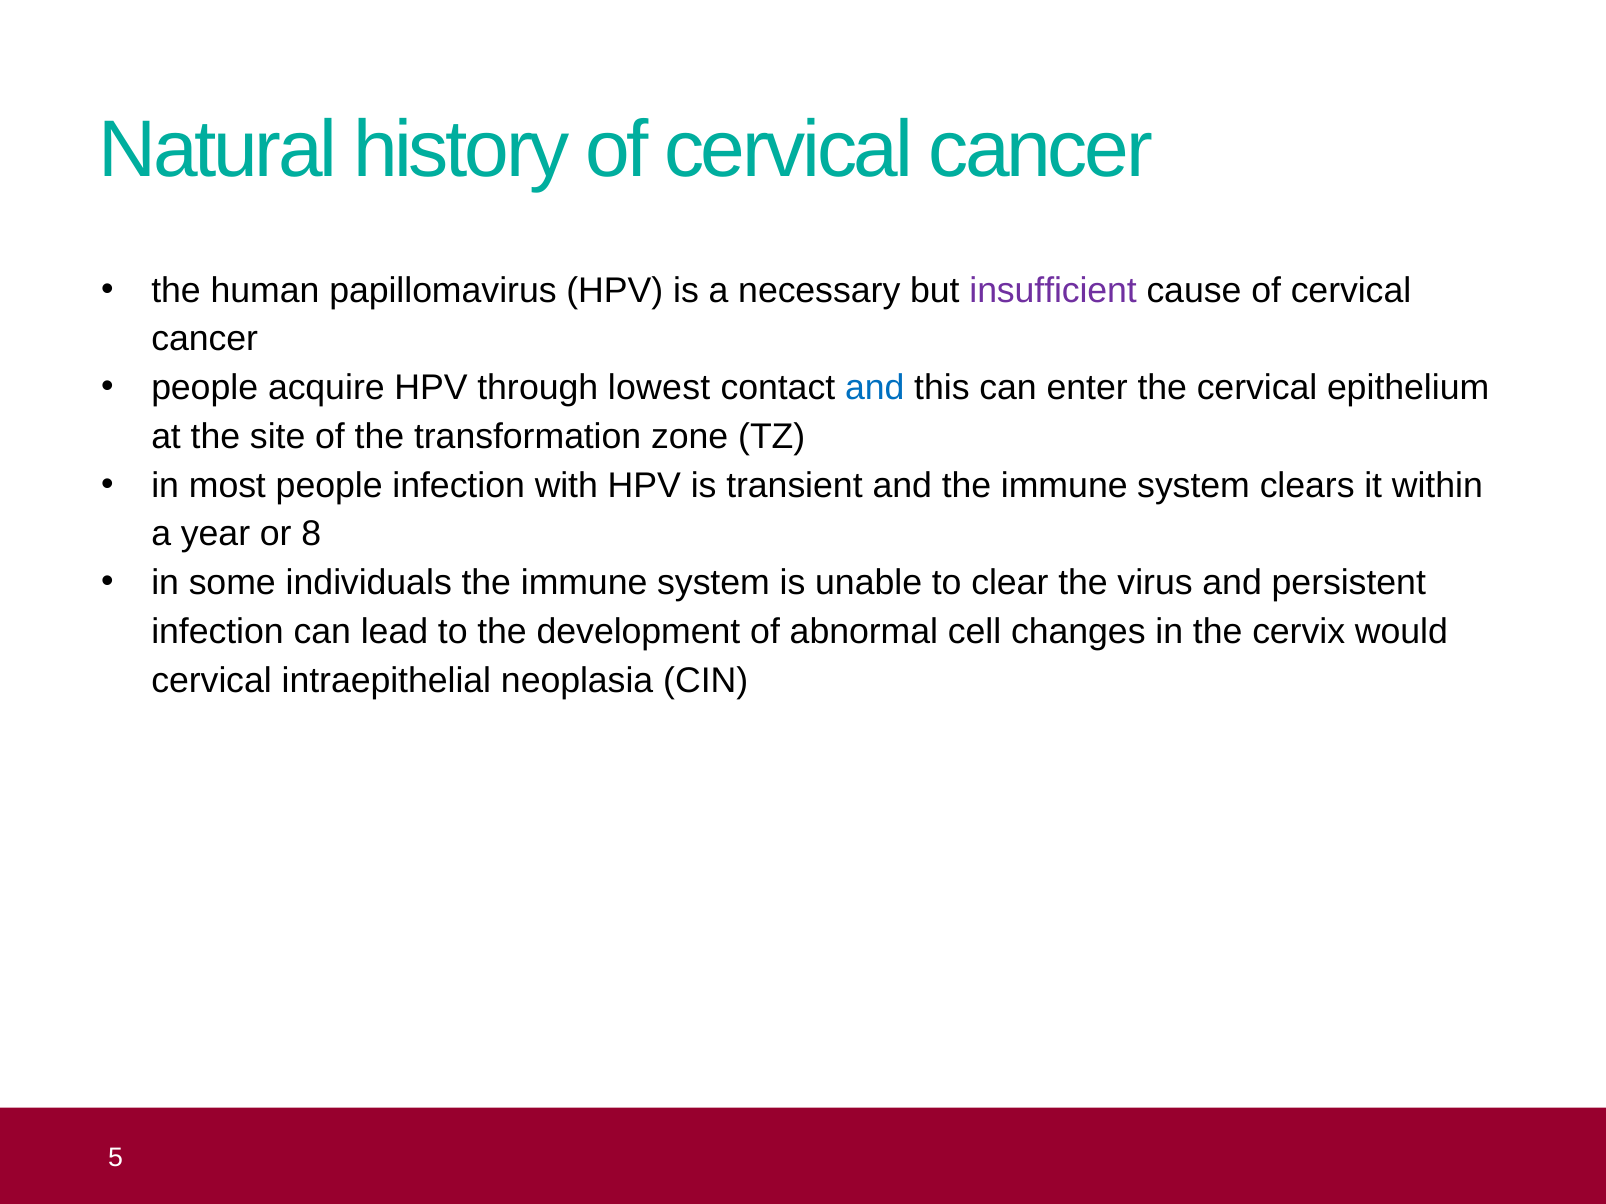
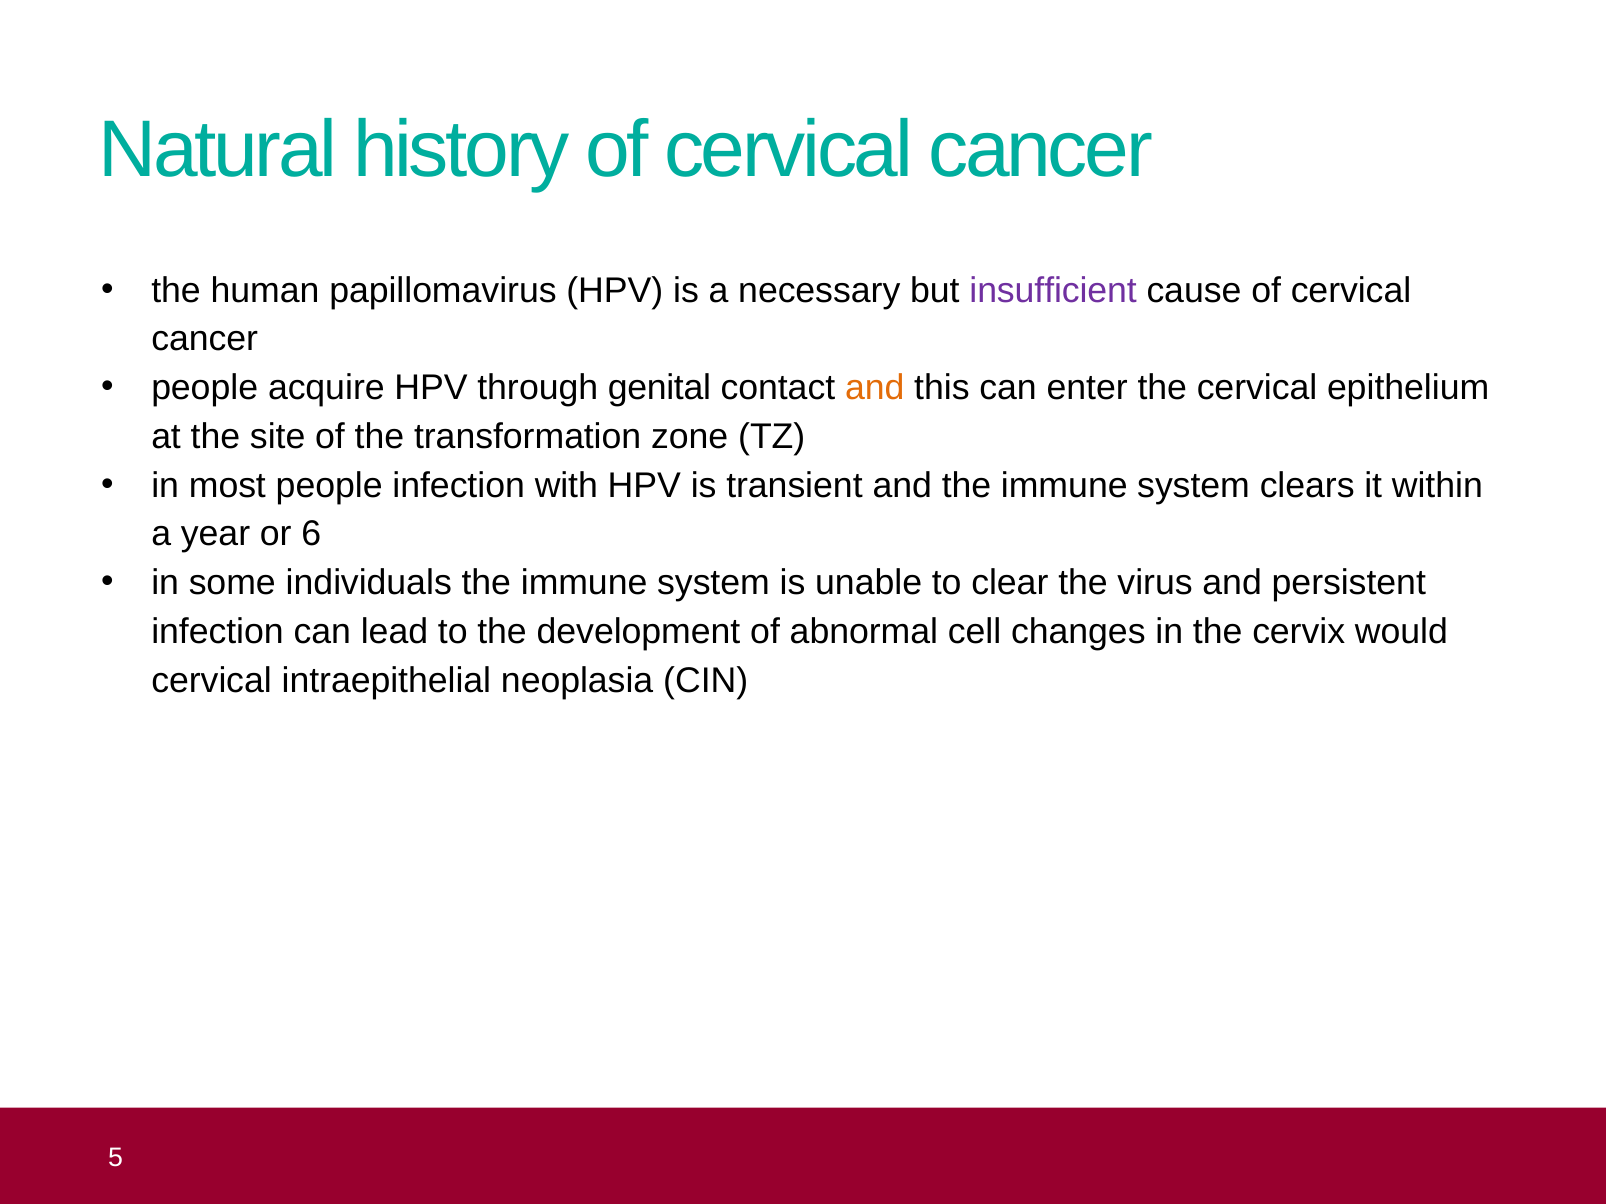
lowest: lowest -> genital (659, 388)
and colour: blue -> orange (875, 388)
8: 8 -> 6 (311, 534)
